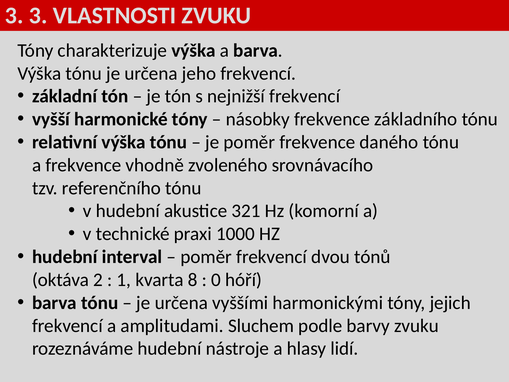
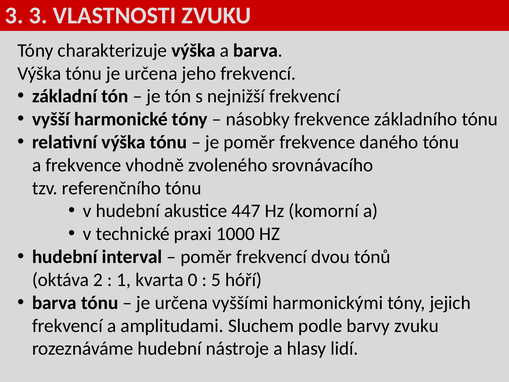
321: 321 -> 447 (246, 211)
8: 8 -> 0 (193, 280)
0: 0 -> 5 (216, 280)
